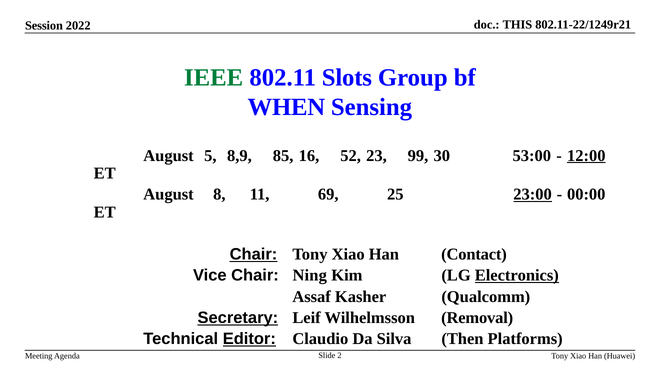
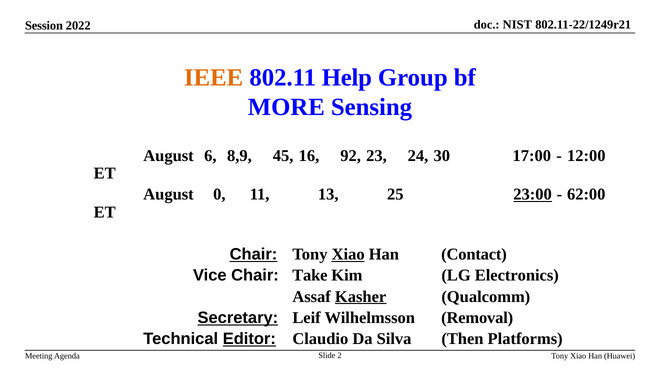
THIS: THIS -> NIST (517, 25)
IEEE colour: green -> orange (214, 78)
Slots: Slots -> Help (347, 78)
WHEN: WHEN -> MORE (286, 107)
5: 5 -> 6 (210, 156)
85: 85 -> 45 (283, 156)
52: 52 -> 92 (351, 156)
99: 99 -> 24 (418, 156)
53:00: 53:00 -> 17:00 (532, 156)
12:00 underline: present -> none (586, 156)
8: 8 -> 0 (219, 195)
69: 69 -> 13 (328, 195)
00:00: 00:00 -> 62:00 (586, 195)
Xiao underline: none -> present (348, 255)
Ning: Ning -> Take (310, 276)
Electronics underline: present -> none (517, 276)
Kasher underline: none -> present (361, 297)
